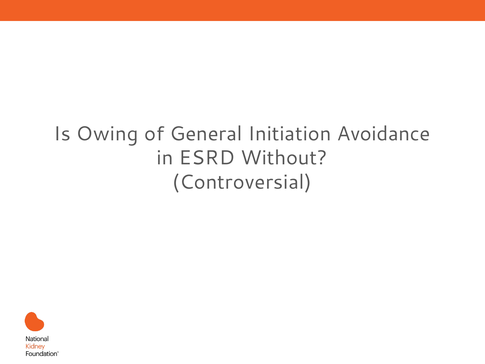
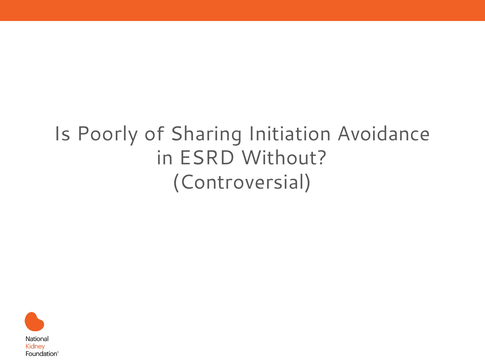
Owing: Owing -> Poorly (107, 134)
General: General -> Sharing (206, 134)
